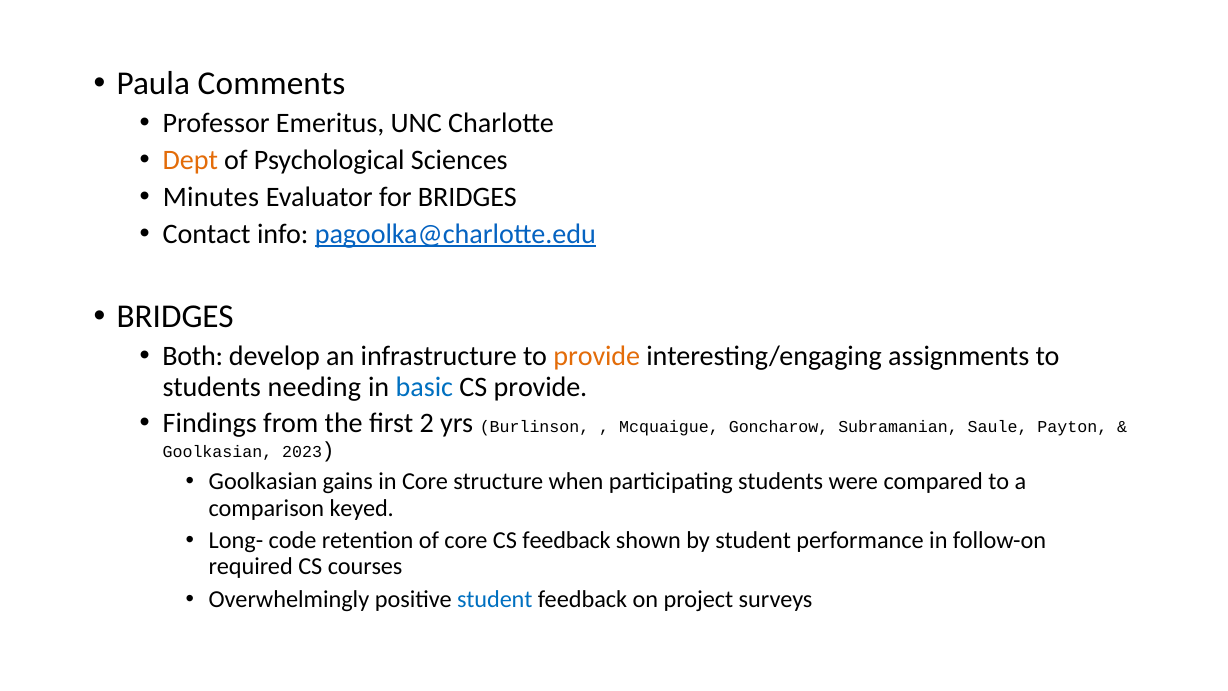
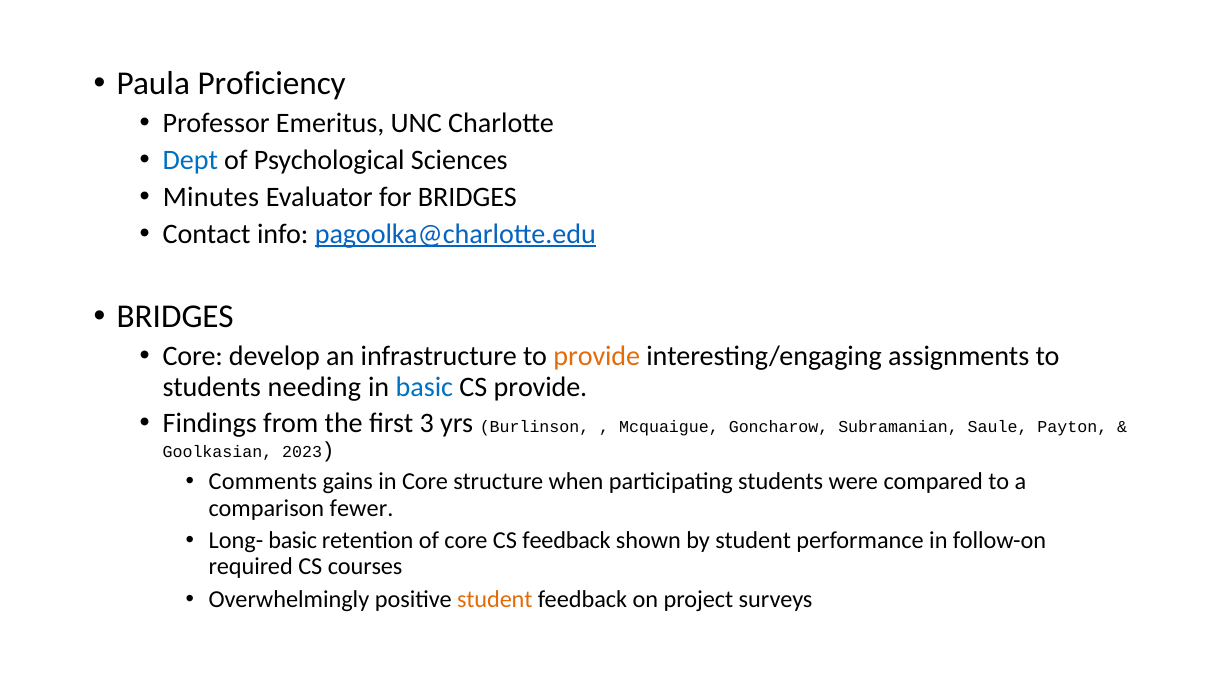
Comments: Comments -> Proficiency (272, 84)
Dept colour: orange -> blue (190, 160)
Both: Both -> Core (193, 356)
2: 2 -> 3 (427, 423)
Goolkasian: Goolkasian -> Comments (263, 482)
keyed: keyed -> fewer (362, 508)
Long- code: code -> basic (293, 540)
student colour: blue -> orange (495, 599)
